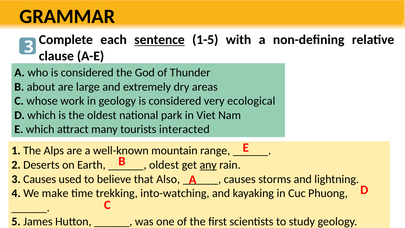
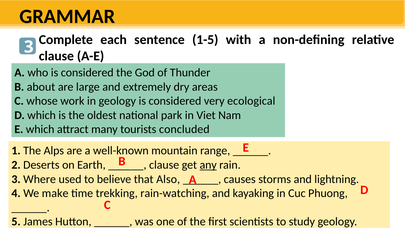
sentence underline: present -> none (159, 40)
interacted: interacted -> concluded (184, 129)
oldest: oldest -> clause (164, 165)
3 Causes: Causes -> Where (40, 179)
into-watching: into-watching -> rain-watching (175, 193)
